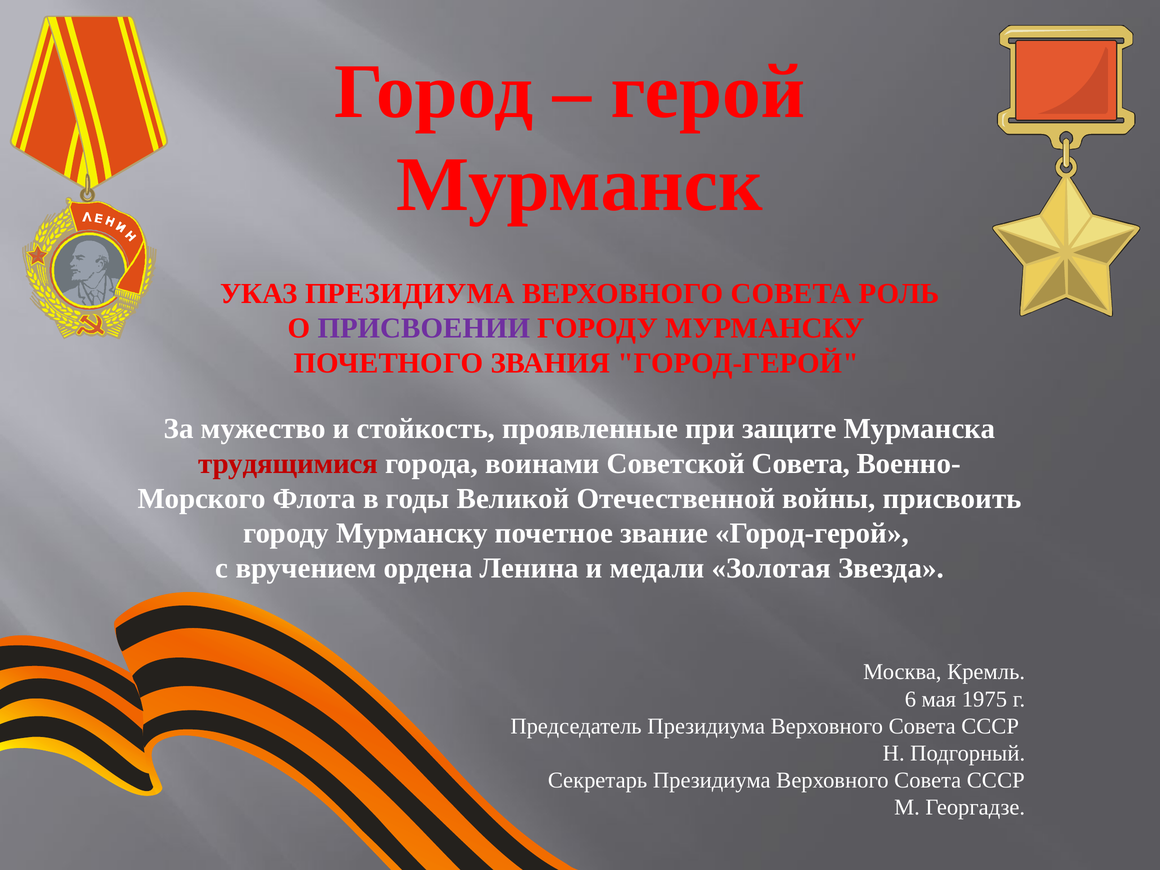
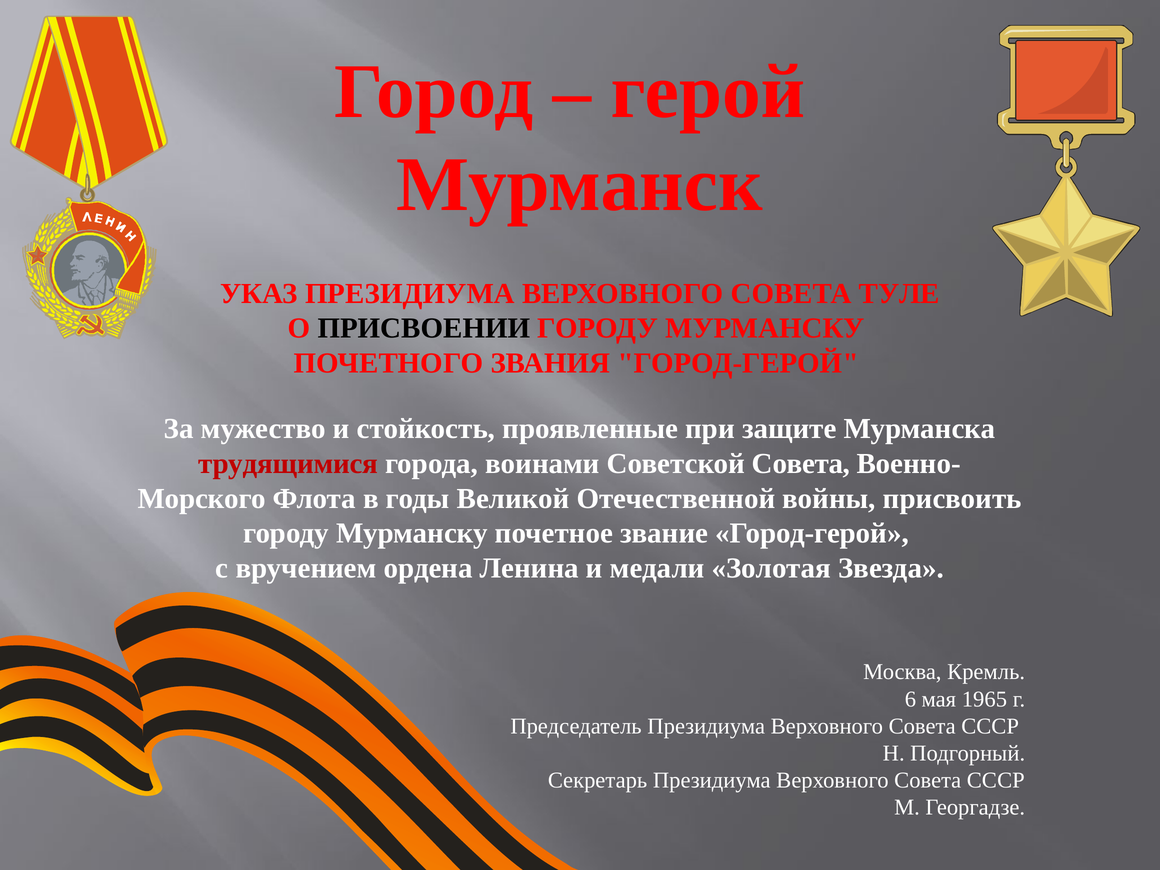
РОЛЬ: РОЛЬ -> ТУЛЕ (899, 294)
ПРИСВОЕНИИ colour: purple -> black (424, 328)
1975: 1975 -> 1965 (984, 699)
